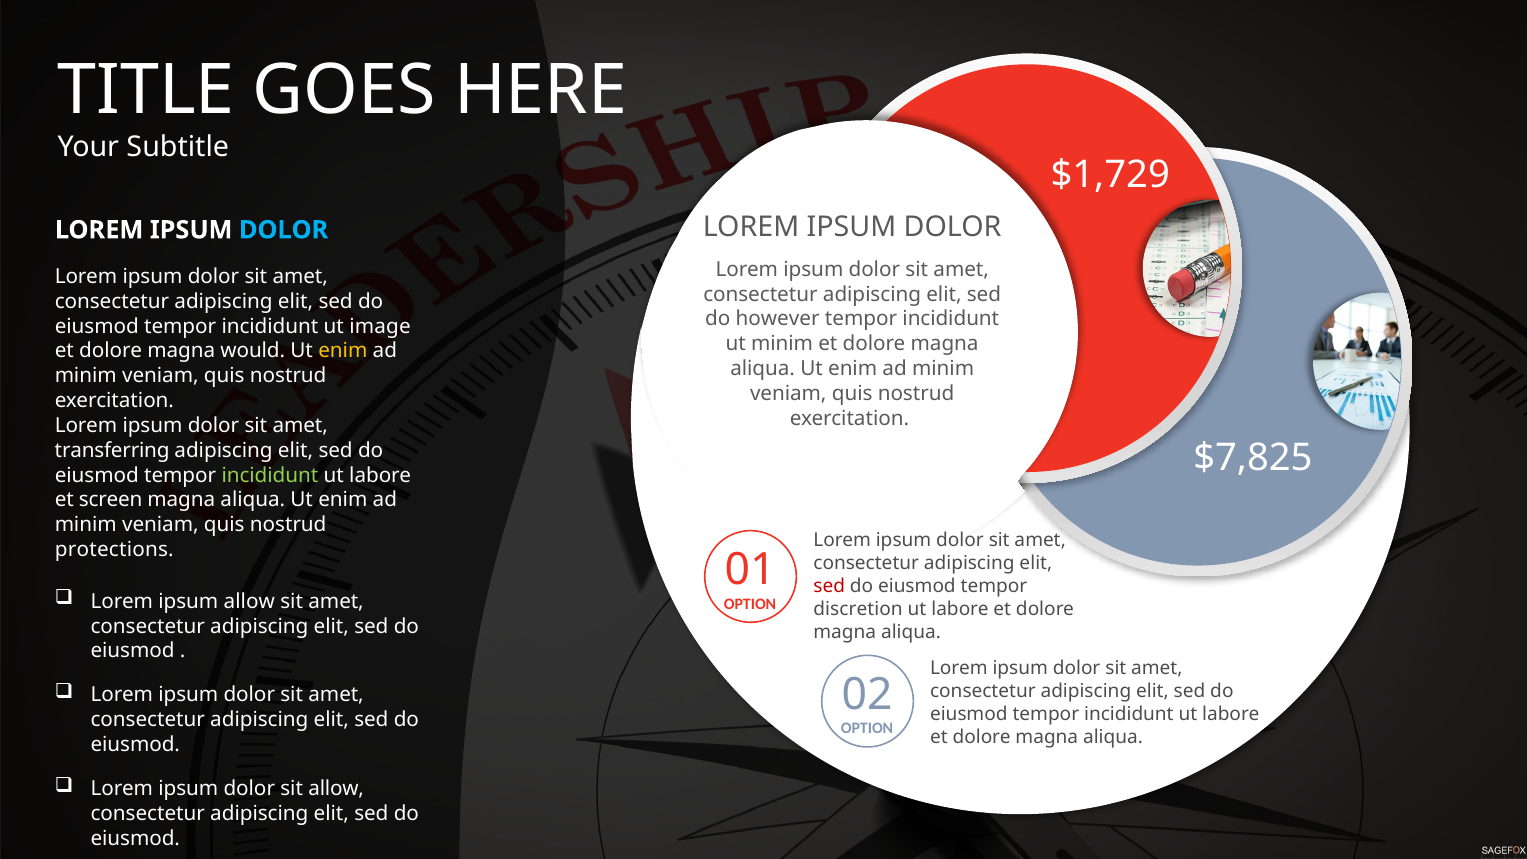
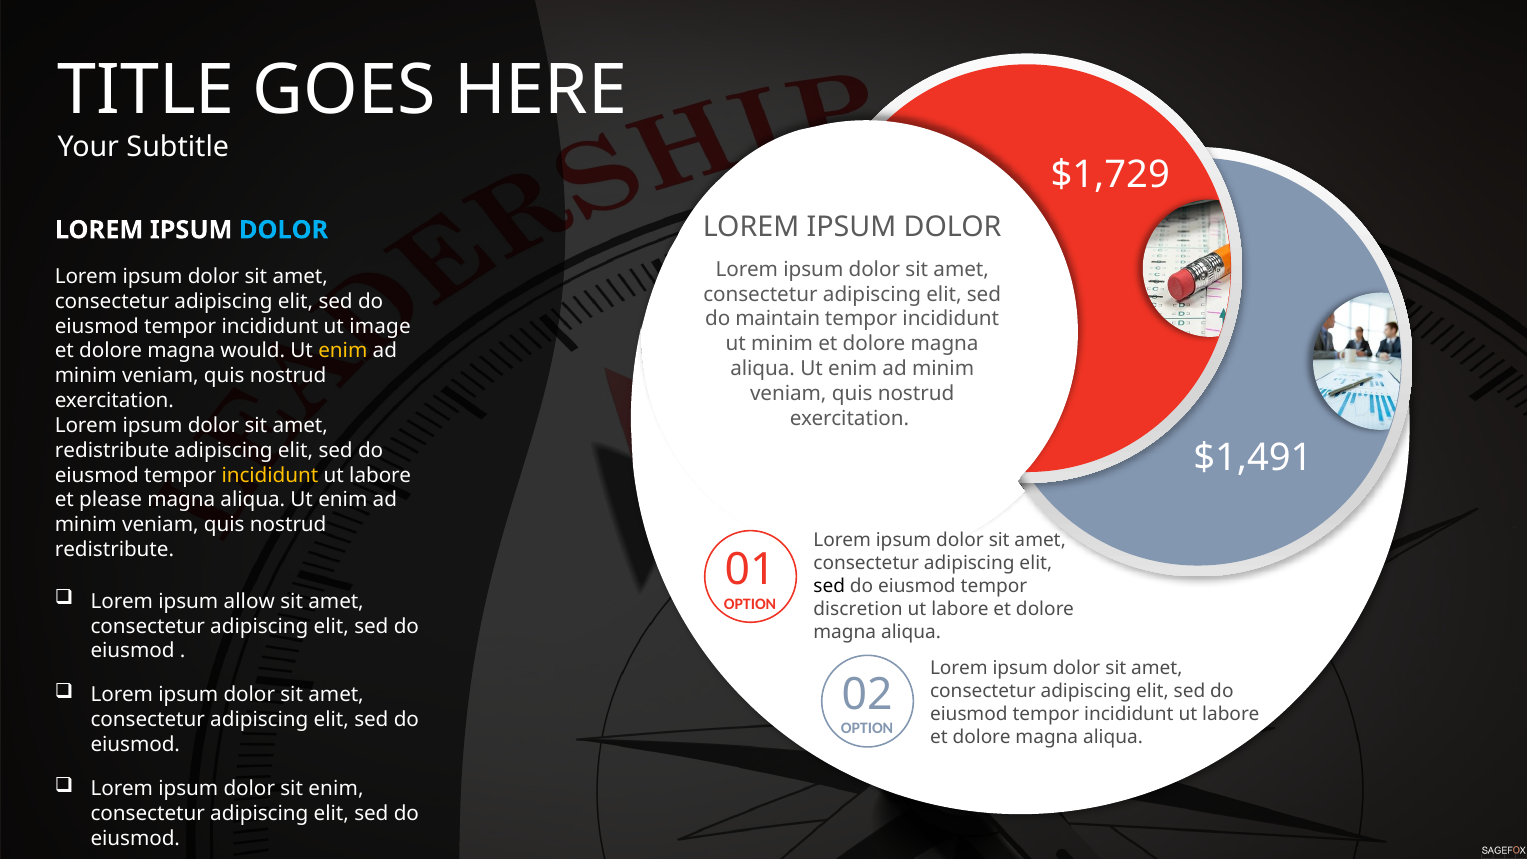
however: however -> maintain (778, 319)
transferring: transferring -> redistribute (112, 450)
$7,825: $7,825 -> $1,491 (1253, 458)
incididunt colour: light green -> yellow (270, 475)
screen: screen -> please (111, 500)
protections: protections -> redistribute (114, 550)
sed colour: red -> black (829, 586)
sit allow: allow -> enim (336, 789)
